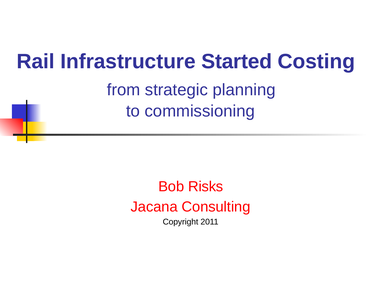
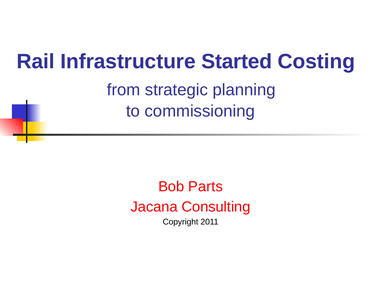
Risks: Risks -> Parts (206, 187)
